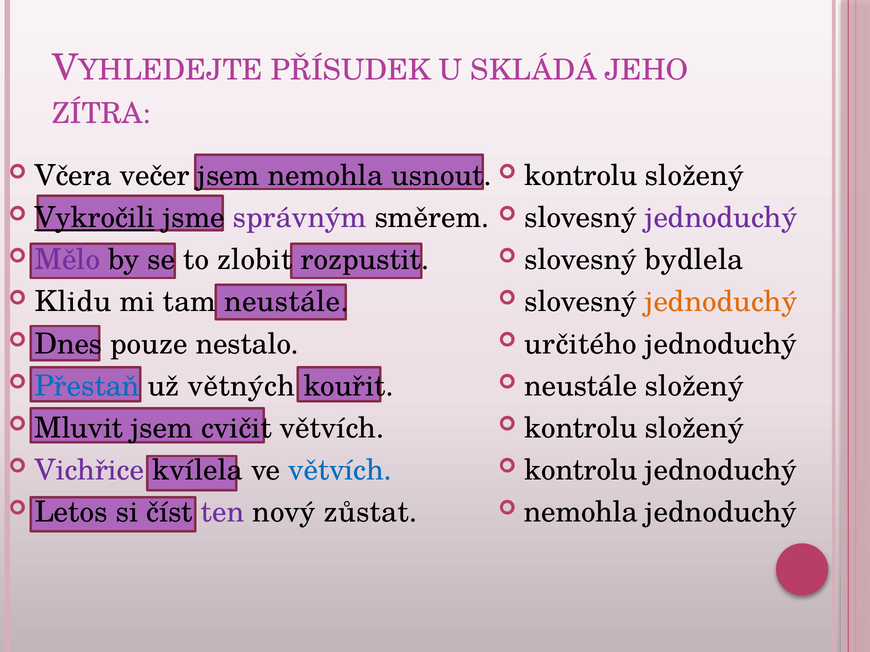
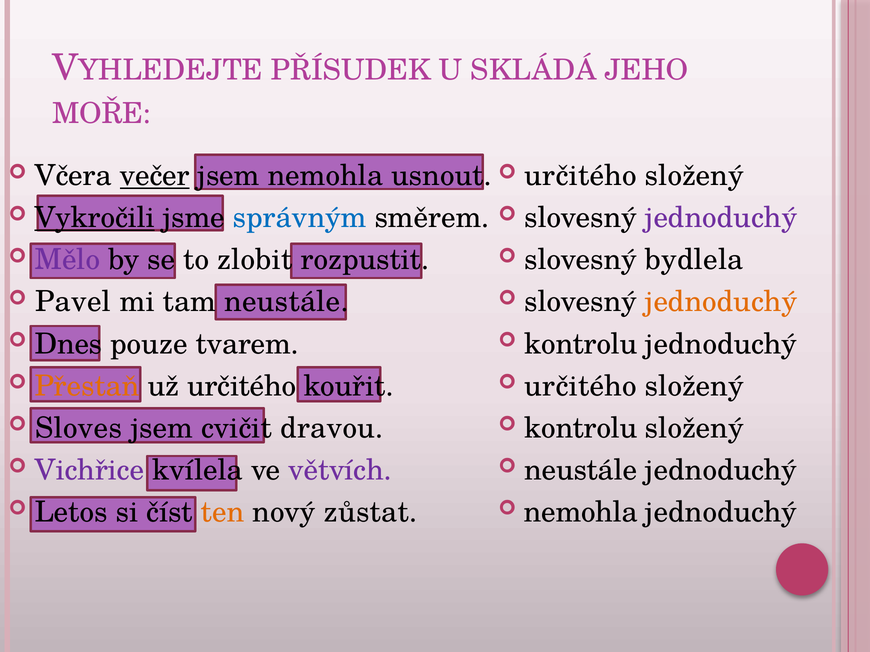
ZÍTRA: ZÍTRA -> MOŘE (102, 114)
večer underline: none -> present (155, 176)
kontrolu: kontrolu -> určitého (581, 176)
správným colour: purple -> blue (300, 218)
Klidu: Klidu -> Pavel (73, 302)
nestalo: nestalo -> tvarem (247, 344)
určitého: určitého -> kontrolu (581, 344)
Přestaň colour: blue -> orange (87, 386)
už větných: větných -> určitého (242, 386)
neustále: neustále -> určitého (581, 386)
Mluvit: Mluvit -> Sloves (79, 428)
cvičit větvích: větvích -> dravou (332, 428)
větvích colour: blue -> purple (340, 470)
kontrolu: kontrolu -> neustále (581, 470)
ten colour: purple -> orange (223, 512)
